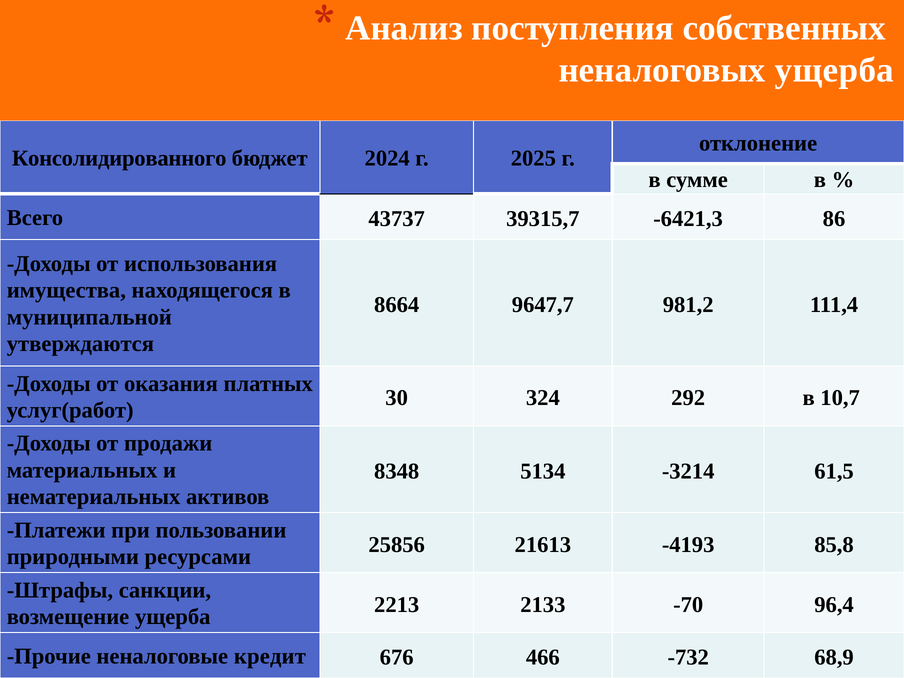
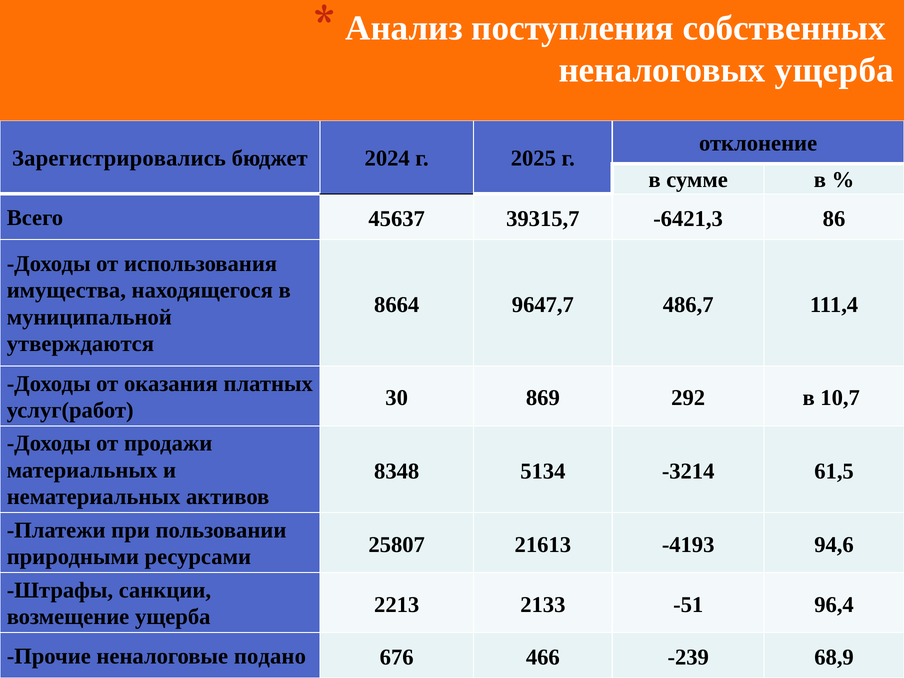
Консолидированного: Консолидированного -> Зарегистрировались (119, 158)
43737: 43737 -> 45637 (397, 219)
981,2: 981,2 -> 486,7 (688, 305)
324: 324 -> 869 (543, 398)
25856: 25856 -> 25807 (397, 545)
85,8: 85,8 -> 94,6 (834, 545)
-70: -70 -> -51 (688, 605)
кредит: кредит -> подано (270, 656)
-732: -732 -> -239 (688, 657)
